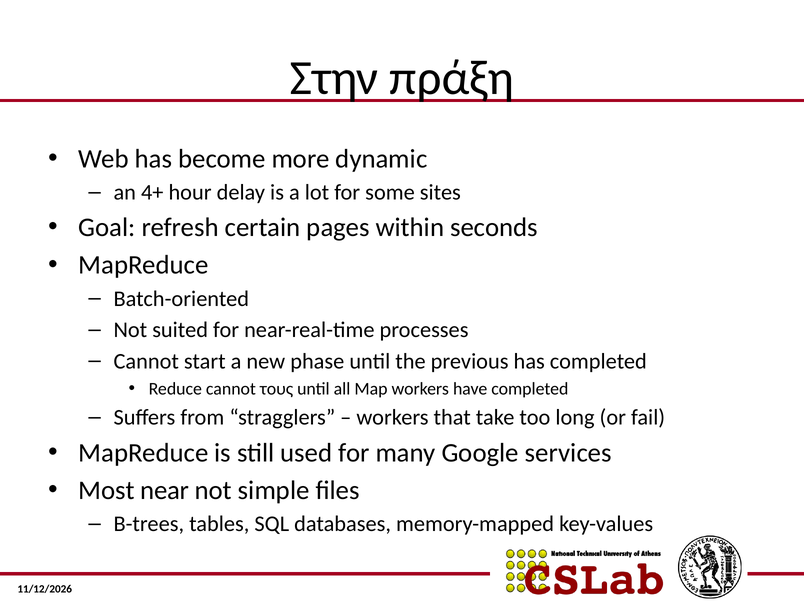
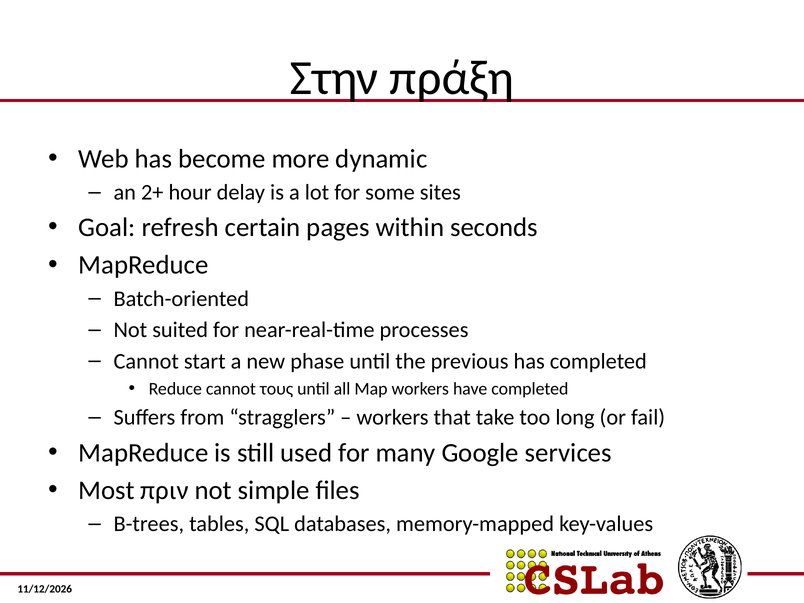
4+: 4+ -> 2+ (152, 192)
near: near -> πριν (165, 490)
